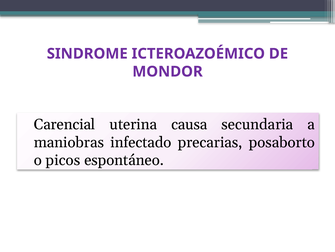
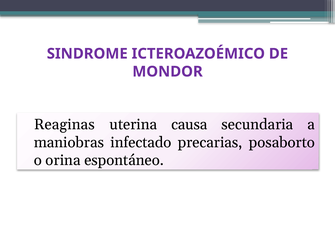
Carencial: Carencial -> Reaginas (64, 124)
picos: picos -> orina (63, 160)
